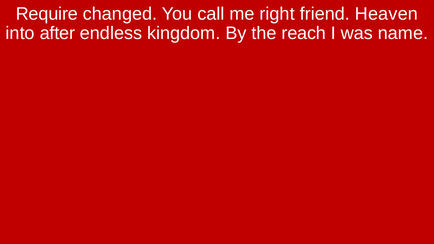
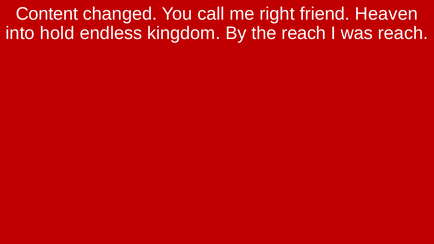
Require: Require -> Content (47, 14)
after: after -> hold (57, 33)
was name: name -> reach (403, 33)
